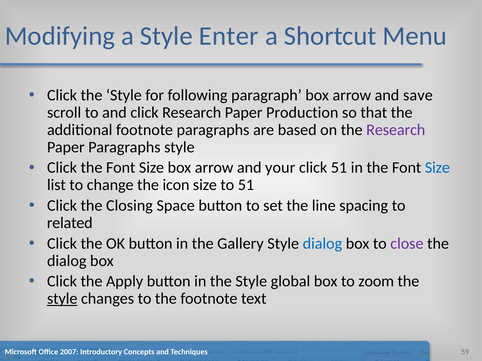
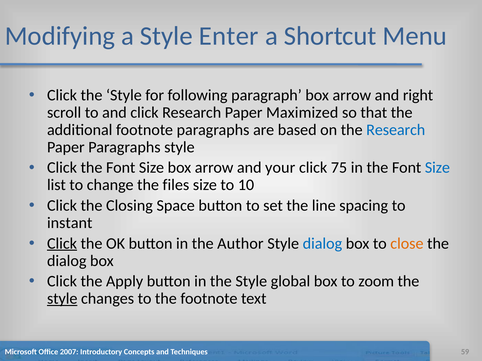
save: save -> right (418, 95)
Production: Production -> Maximized (302, 113)
Research colour: purple -> blue (396, 130)
click 51: 51 -> 75 (339, 168)
icon: icon -> files (176, 185)
to 51: 51 -> 10 (246, 185)
related: related -> instant (70, 223)
Click underline: none -> present (62, 244)
Gallery: Gallery -> Author (240, 244)
close colour: purple -> orange (407, 244)
